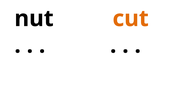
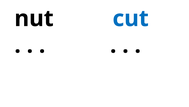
cut colour: orange -> blue (131, 18)
